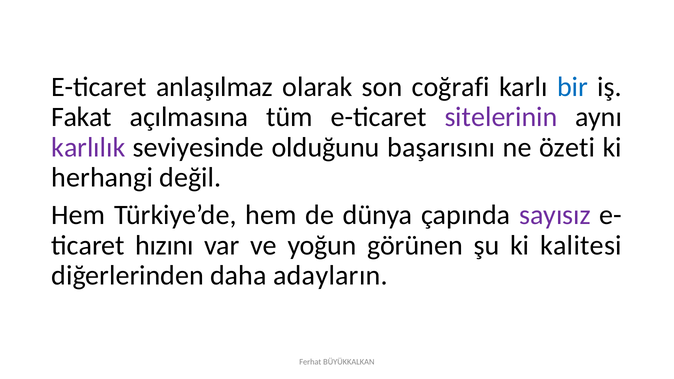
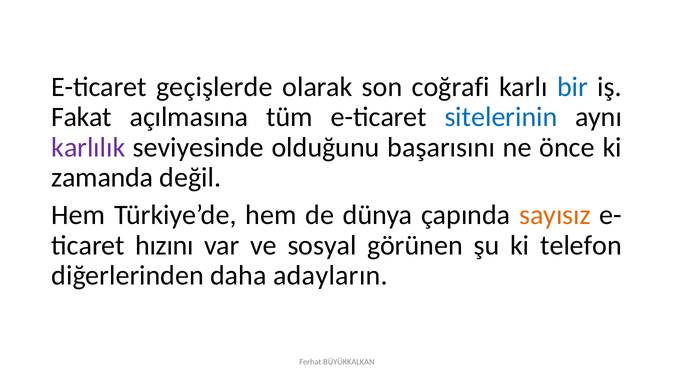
anlaşılmaz: anlaşılmaz -> geçişlerde (214, 87)
sitelerinin colour: purple -> blue (501, 117)
özeti: özeti -> önce (567, 147)
herhangi: herhangi -> zamanda (102, 178)
sayısız colour: purple -> orange (555, 215)
yoğun: yoğun -> sosyal (322, 245)
kalitesi: kalitesi -> telefon (581, 245)
